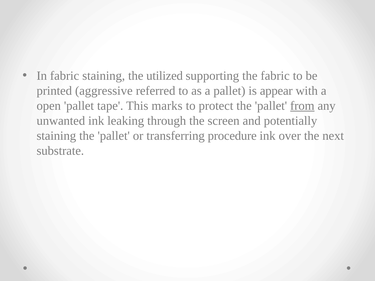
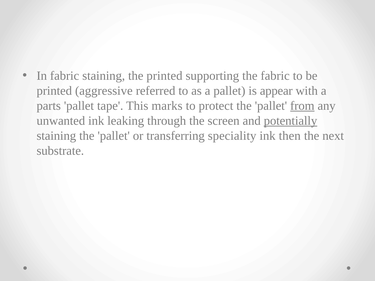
the utilized: utilized -> printed (164, 76)
open: open -> parts (49, 106)
potentially underline: none -> present (290, 121)
procedure: procedure -> speciality (232, 136)
over: over -> then (290, 136)
